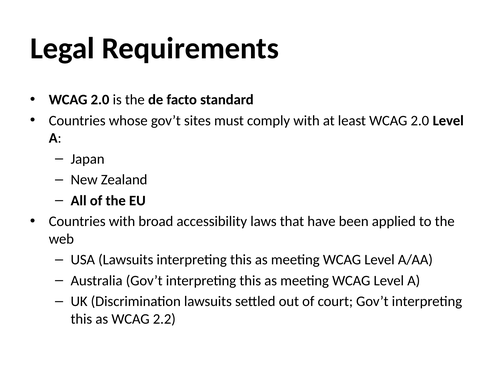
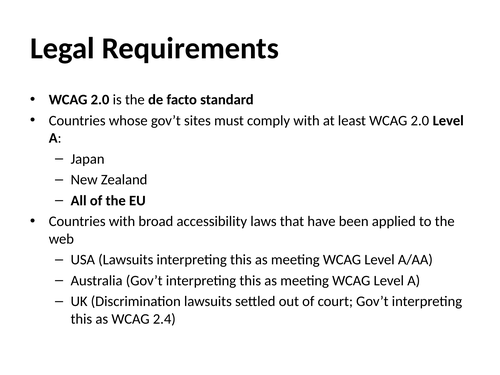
2.2: 2.2 -> 2.4 (164, 319)
